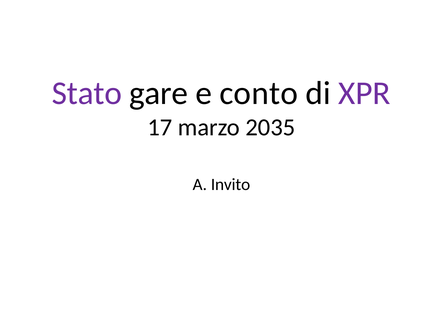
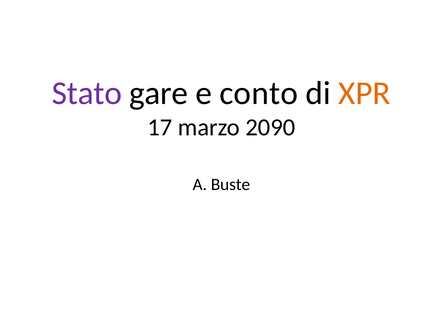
XPR colour: purple -> orange (364, 93)
2035: 2035 -> 2090 (270, 127)
Invito: Invito -> Buste (230, 185)
